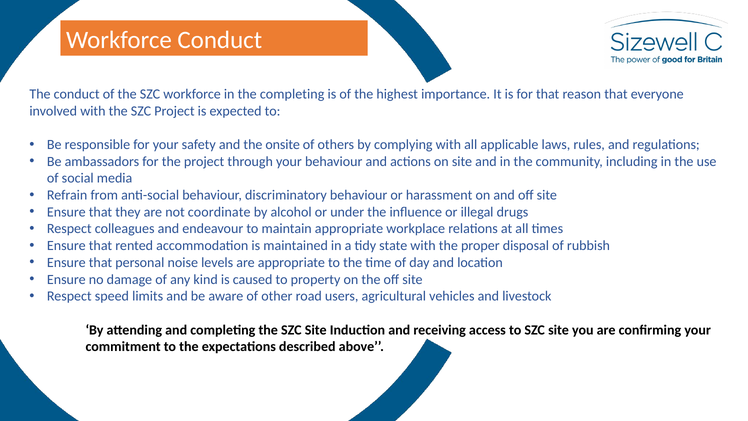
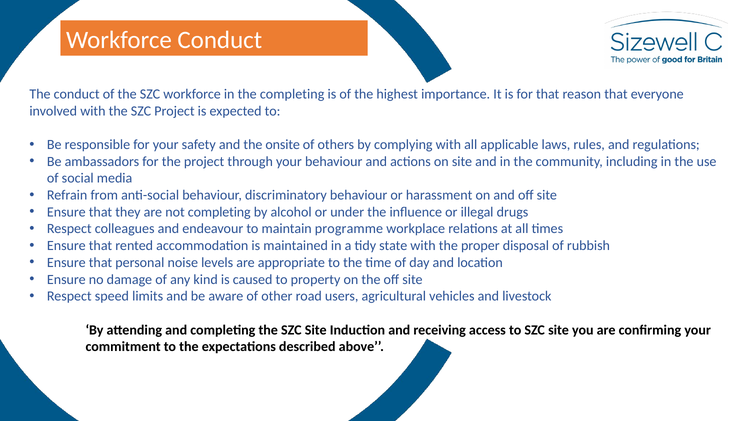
not coordinate: coordinate -> completing (219, 212)
maintain appropriate: appropriate -> programme (349, 229)
